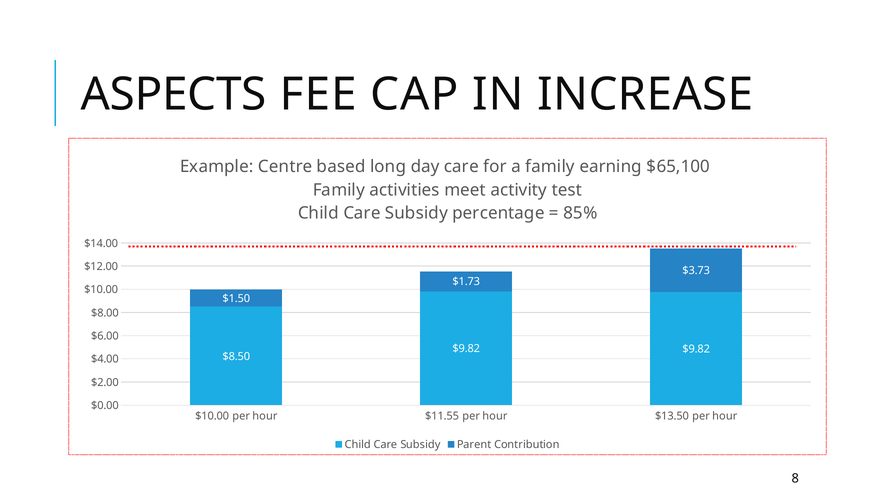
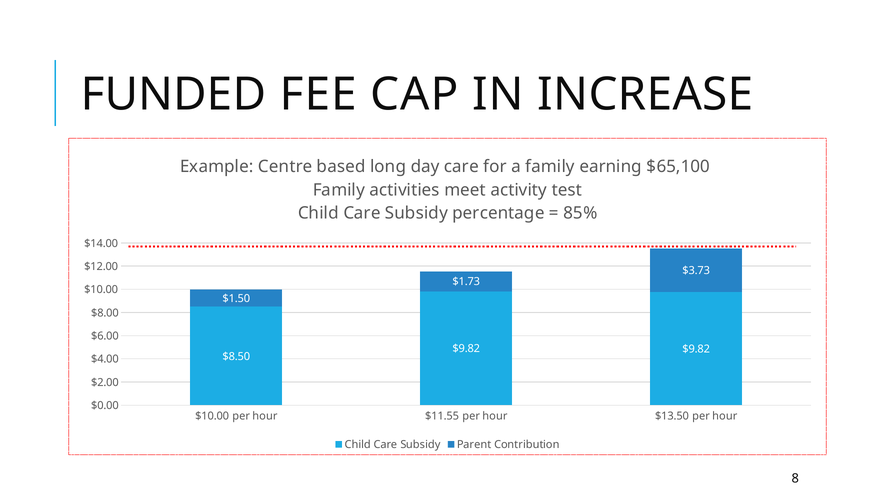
ASPECTS: ASPECTS -> FUNDED (173, 95)
